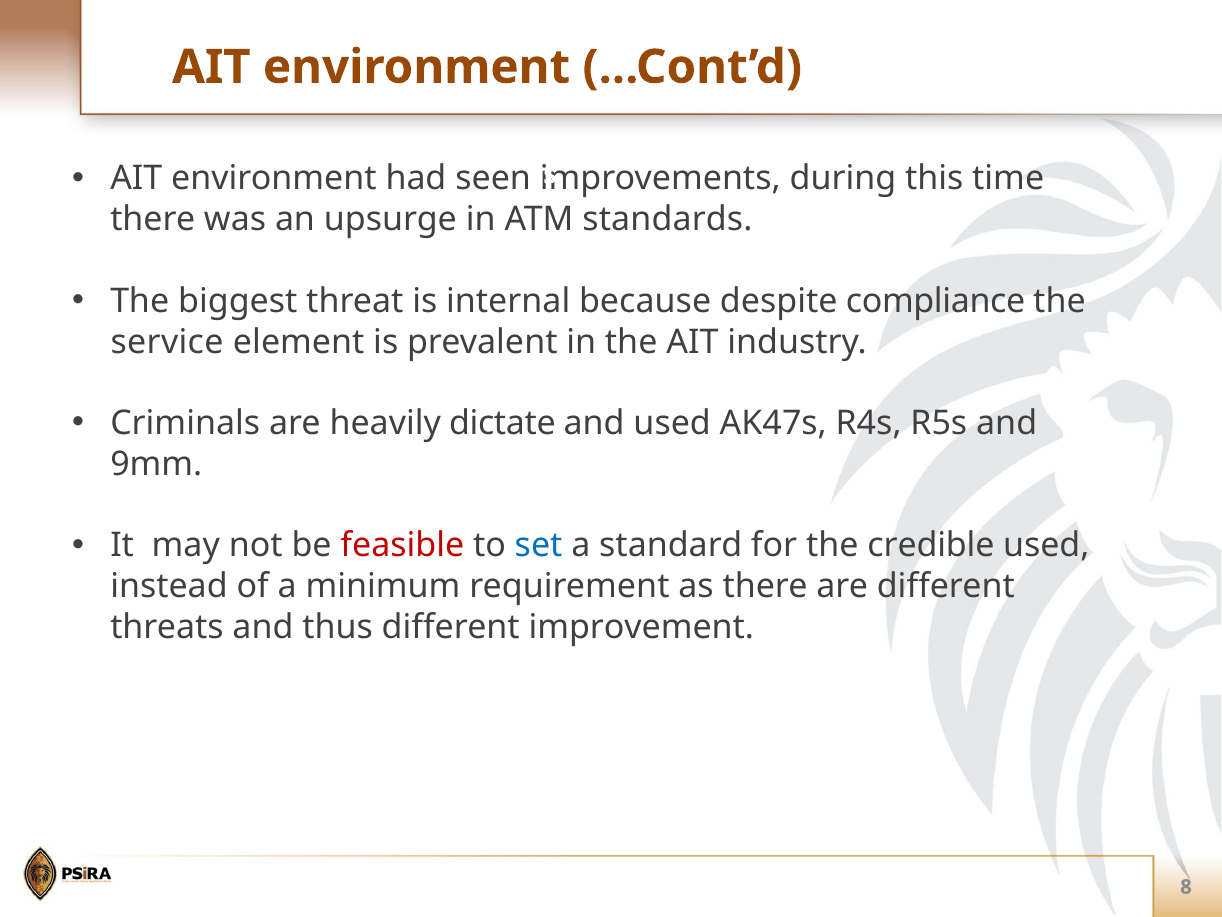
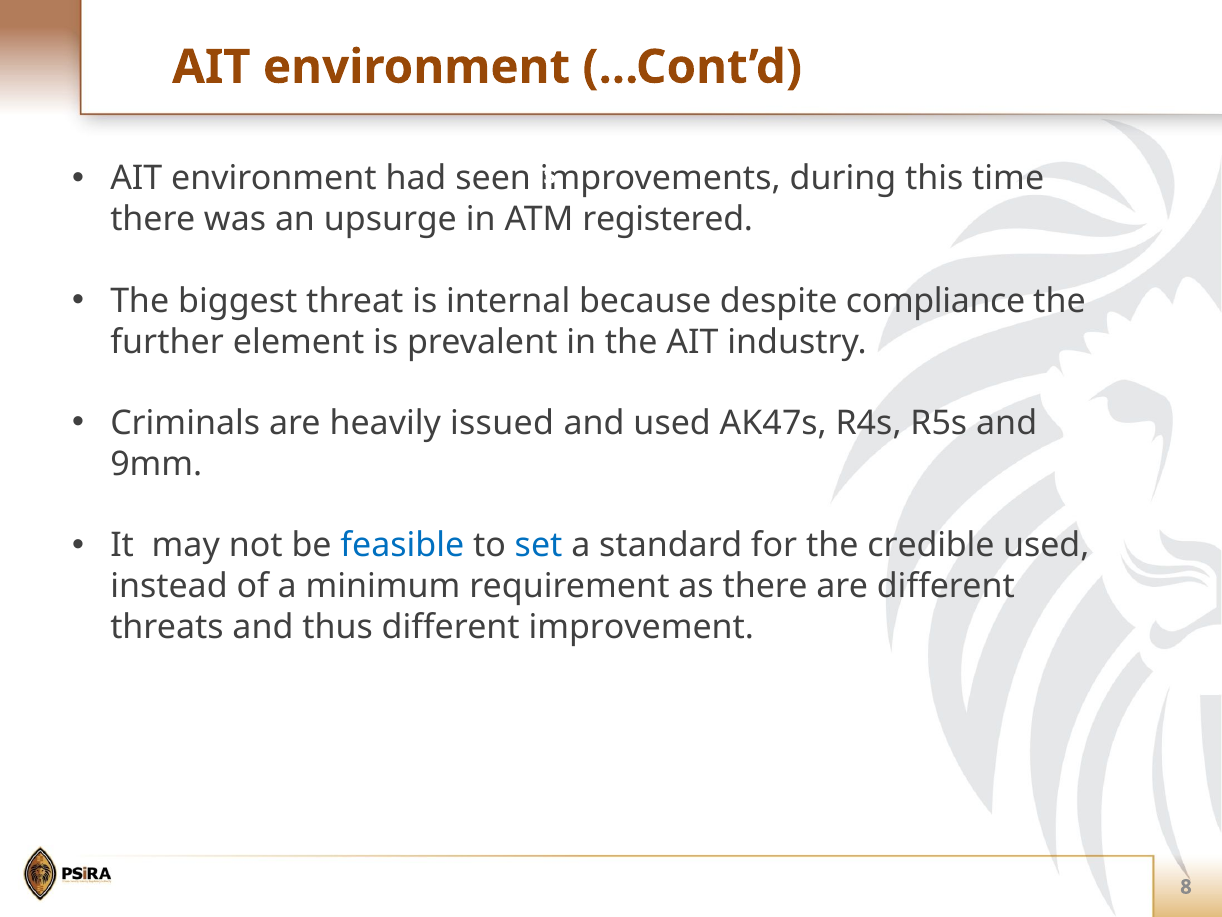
standards: standards -> registered (668, 219)
service: service -> further (167, 342)
dictate: dictate -> issued (502, 423)
feasible colour: red -> blue (402, 545)
